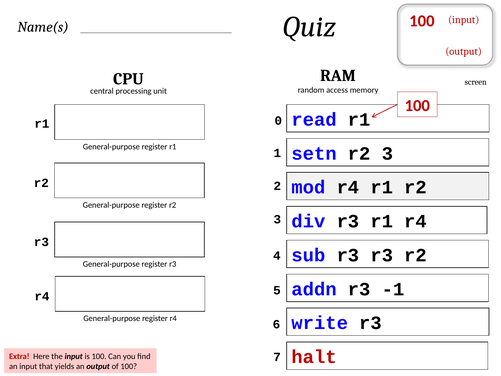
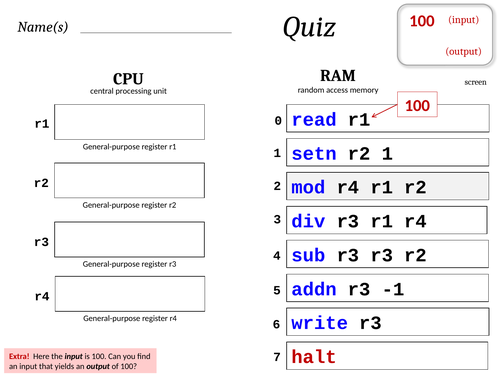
r2 3: 3 -> 1 (387, 153)
